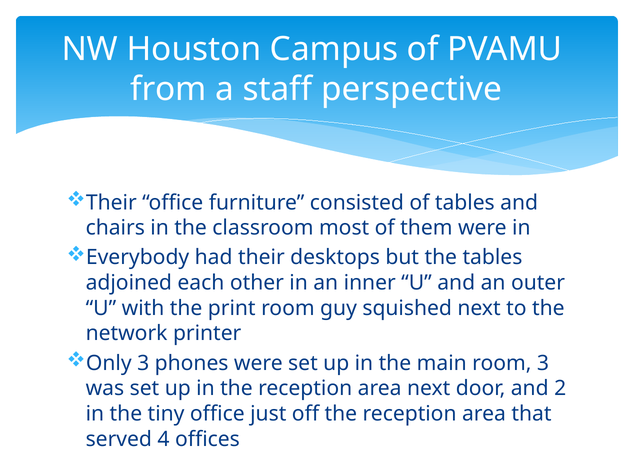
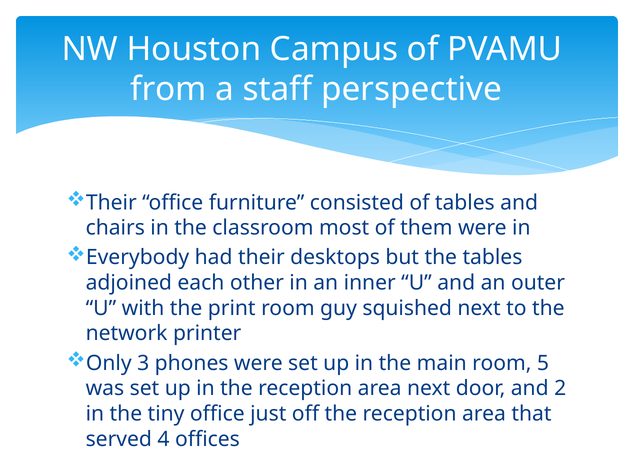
room 3: 3 -> 5 (543, 363)
